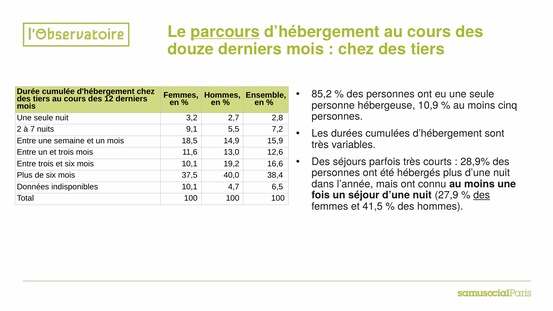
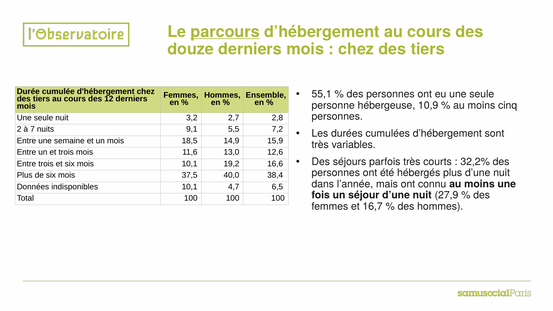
85,2: 85,2 -> 55,1 (322, 94)
28,9%: 28,9% -> 32,2% (475, 162)
des underline: present -> none (482, 195)
41,5: 41,5 -> 16,7 (373, 206)
